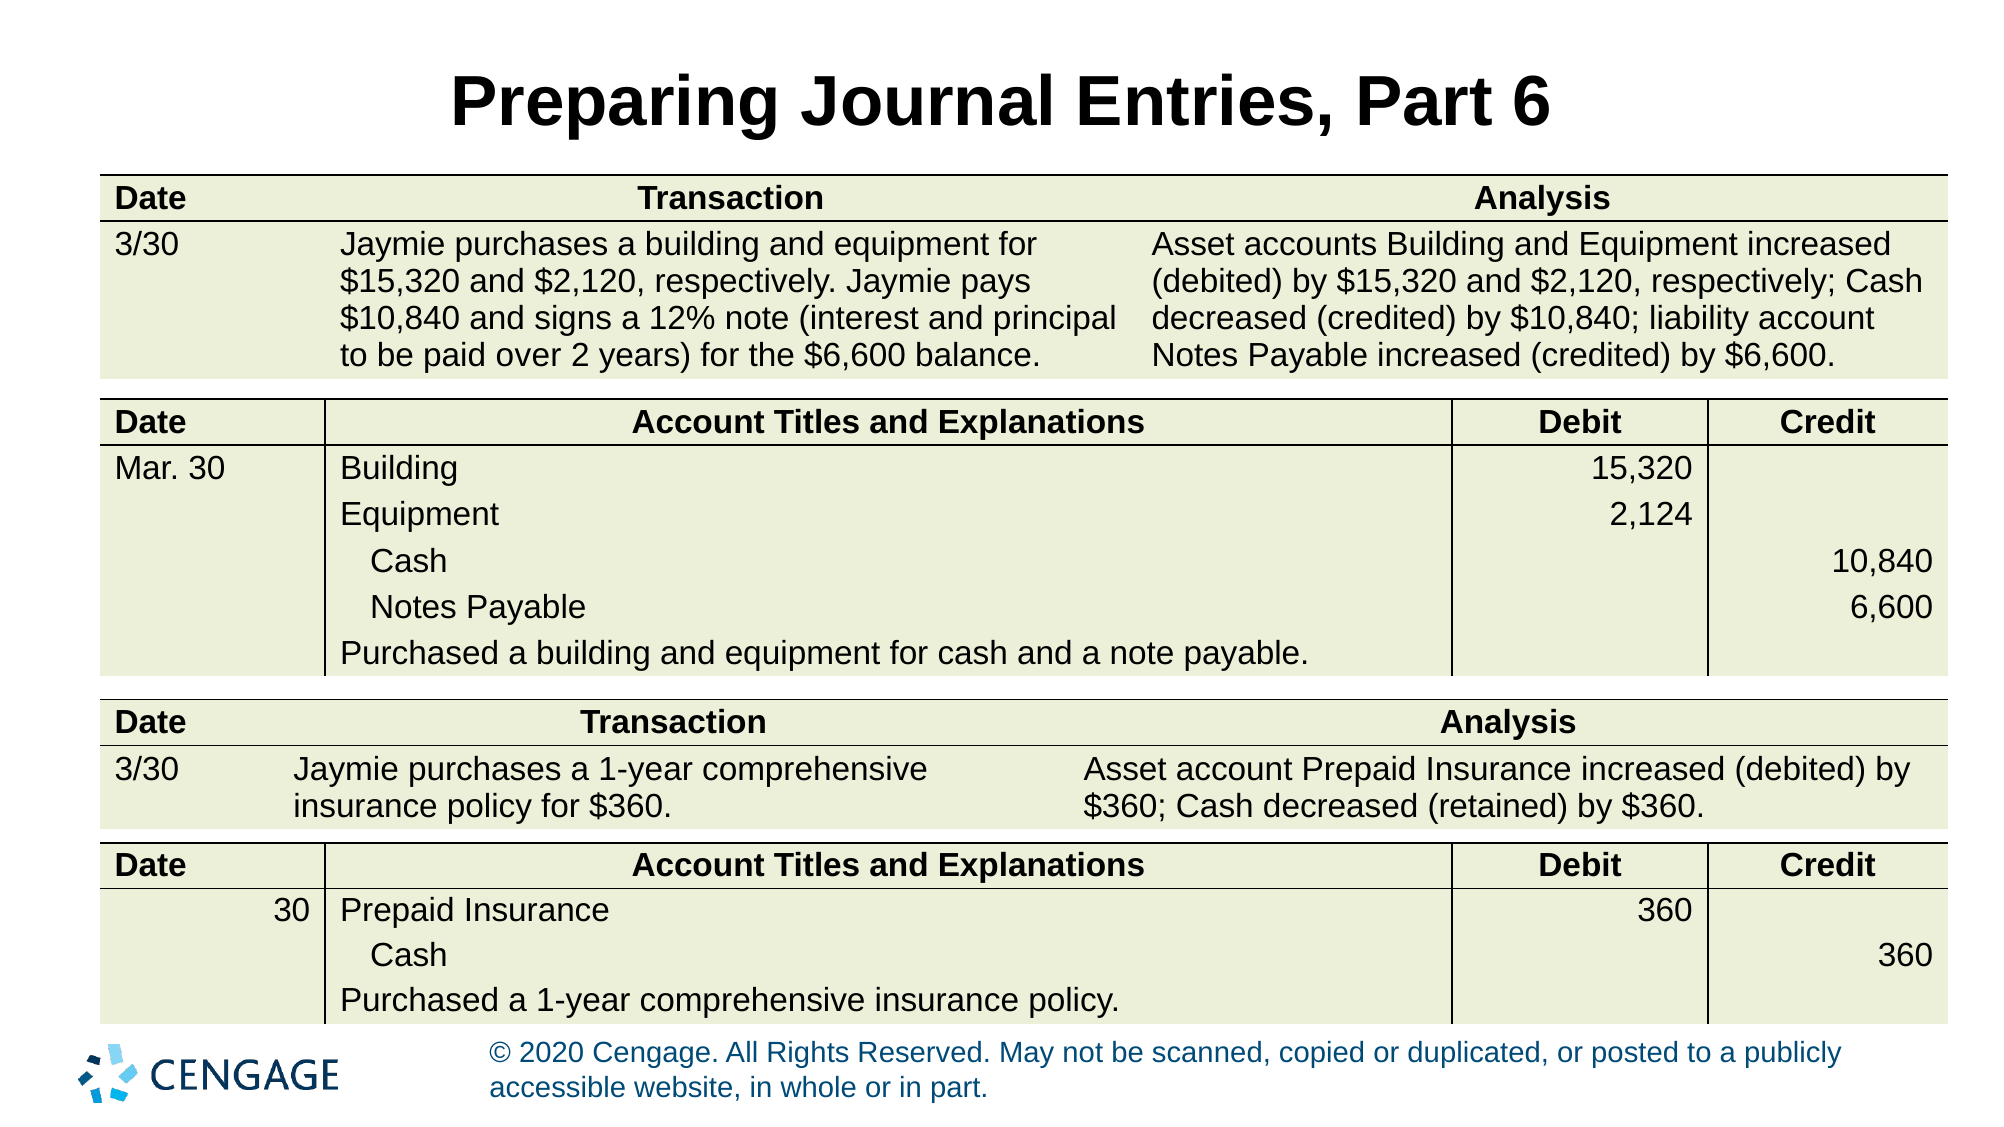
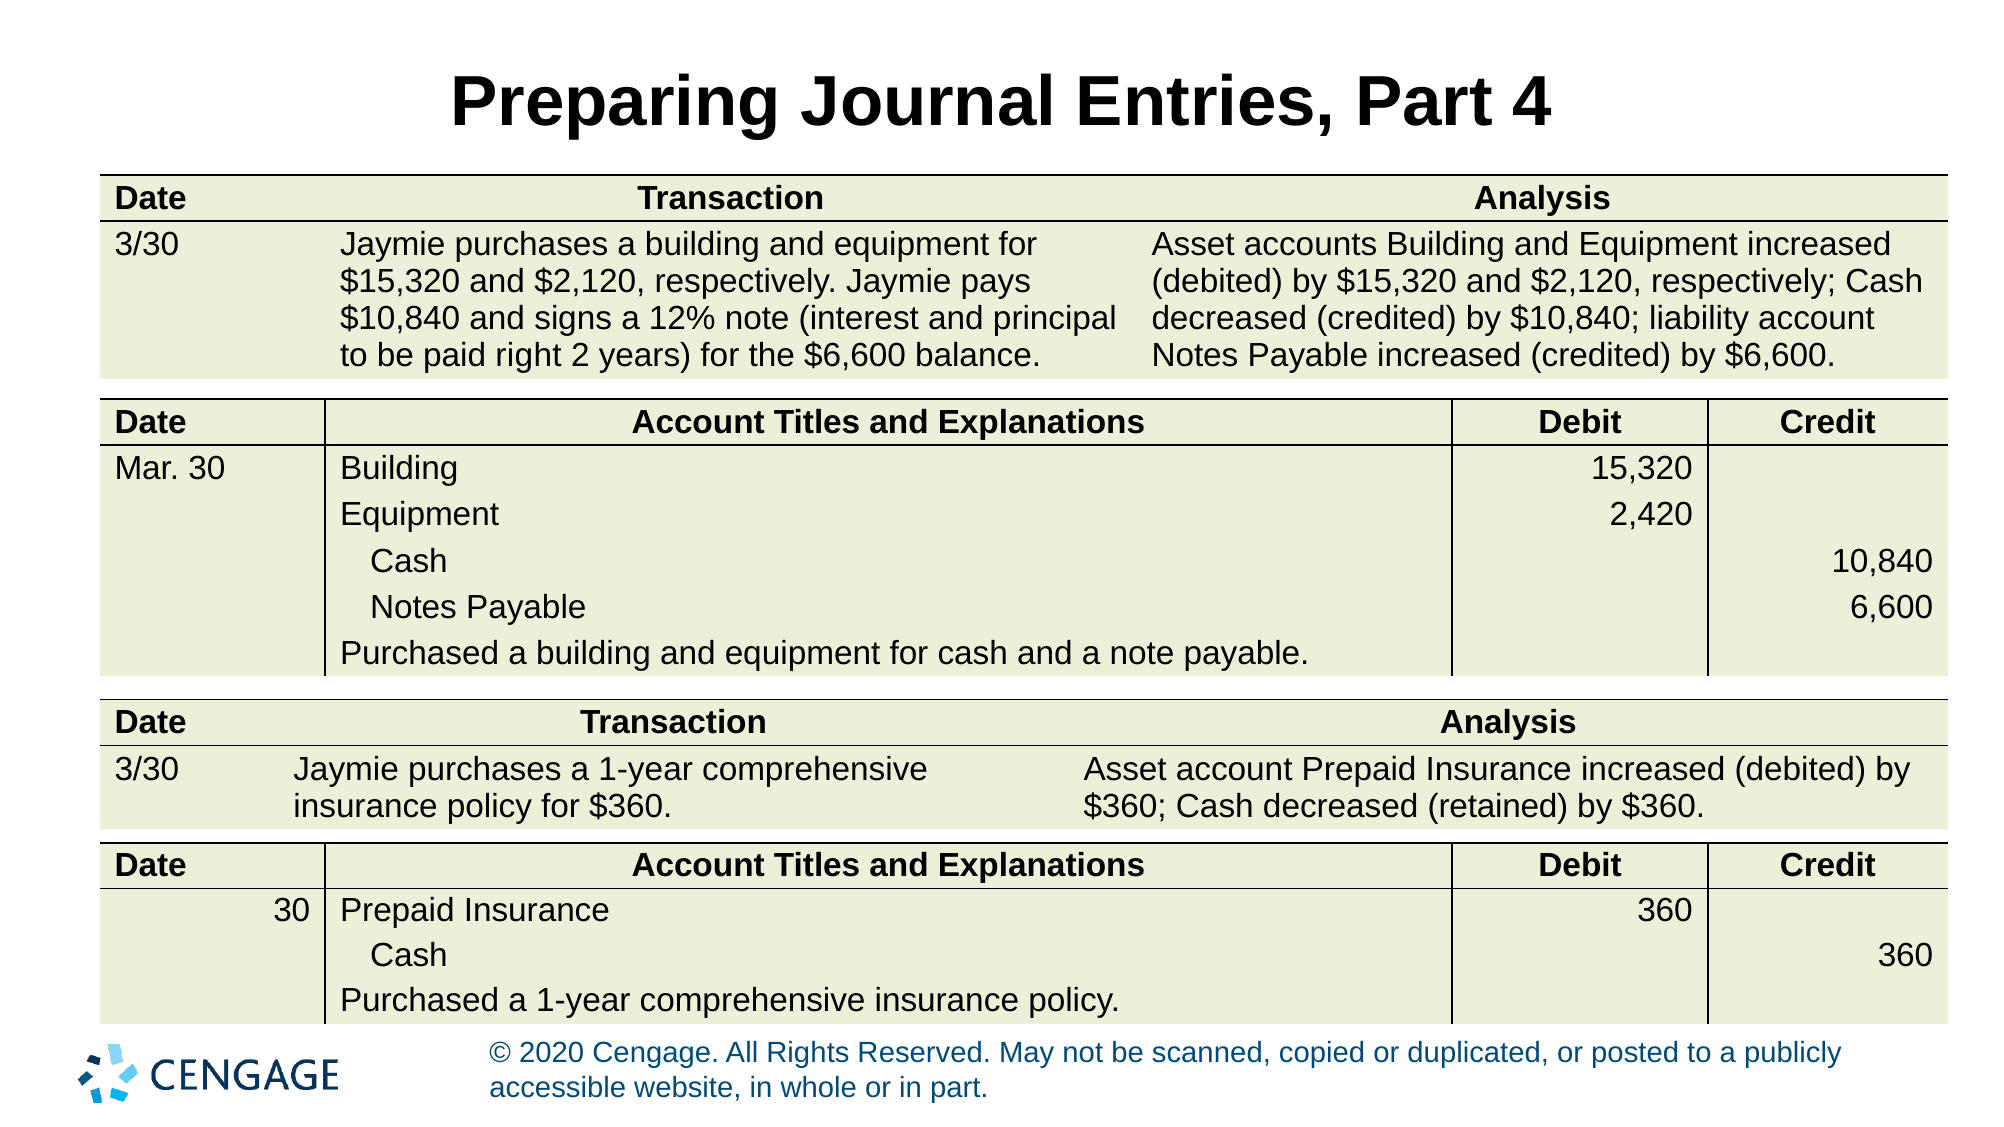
6: 6 -> 4 (1532, 103)
over: over -> right (529, 356)
2,124: 2,124 -> 2,420 (1651, 515)
